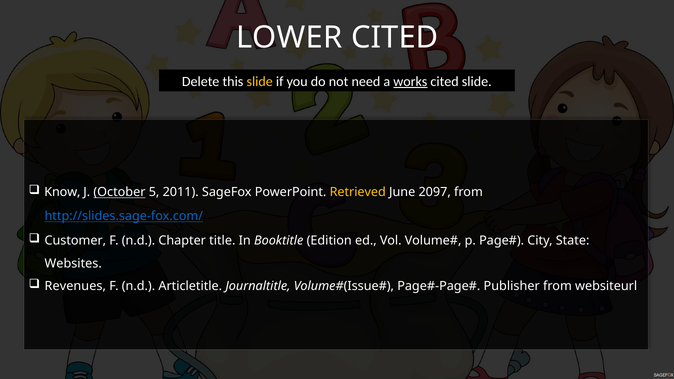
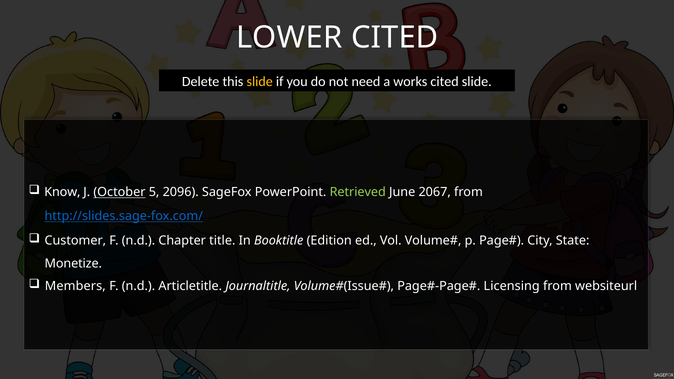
works underline: present -> none (410, 81)
2011: 2011 -> 2096 (181, 192)
Retrieved colour: yellow -> light green (358, 192)
2097: 2097 -> 2067 (435, 192)
Websites: Websites -> Monetize (73, 264)
Revenues: Revenues -> Members (75, 286)
Publisher: Publisher -> Licensing (512, 286)
